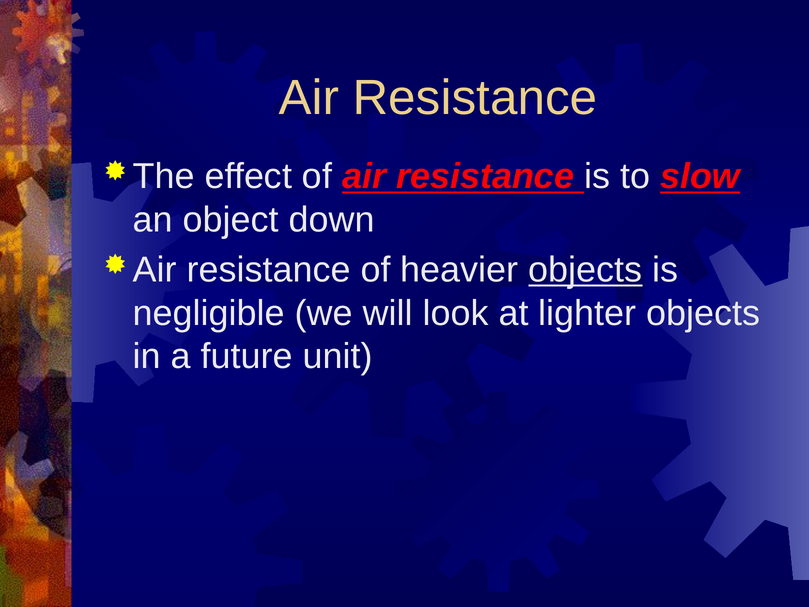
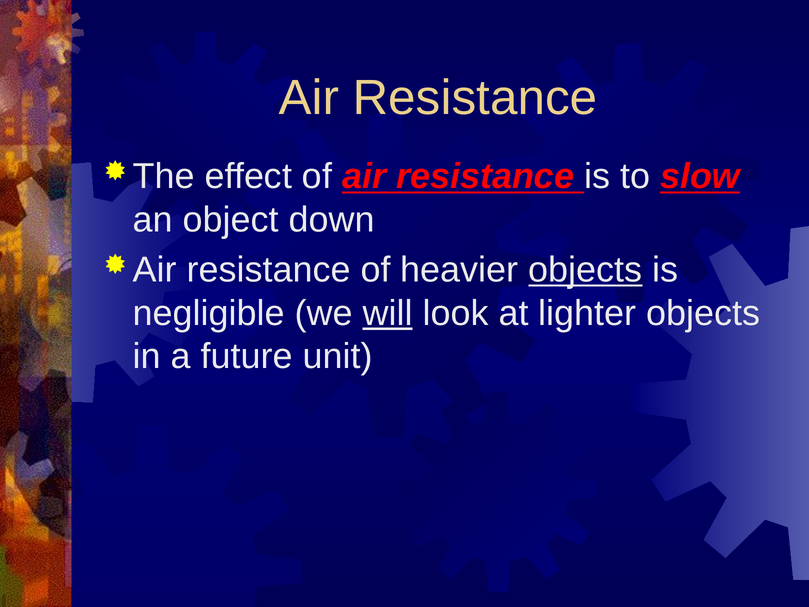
will underline: none -> present (388, 313)
